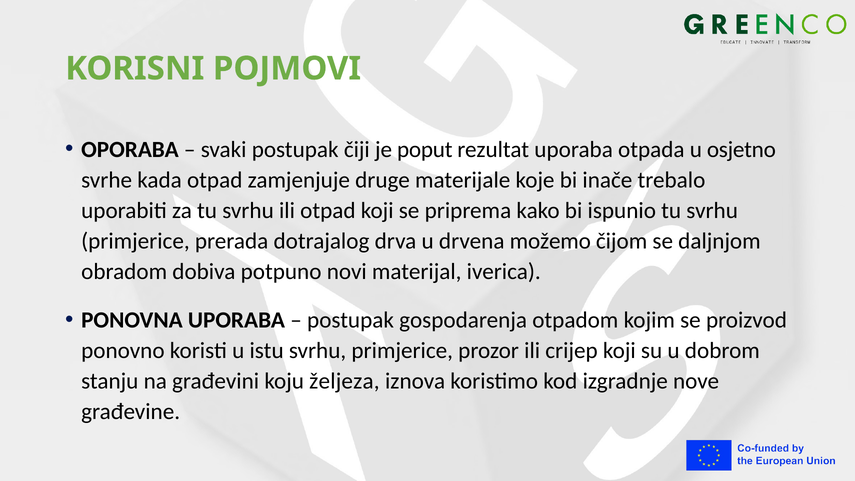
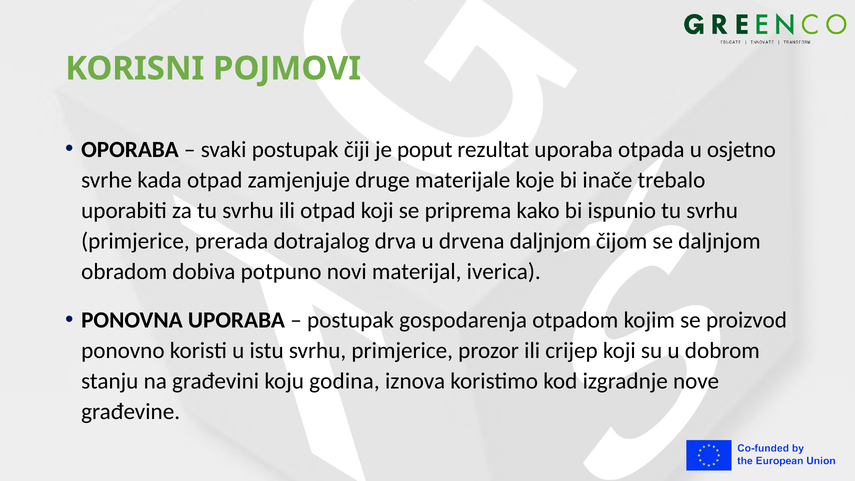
drvena možemo: možemo -> daljnjom (550, 241)
željeza: željeza -> godina (344, 381)
